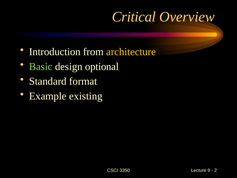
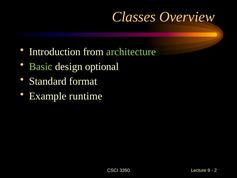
Critical: Critical -> Classes (134, 17)
architecture colour: yellow -> light green (131, 52)
existing: existing -> runtime (86, 96)
